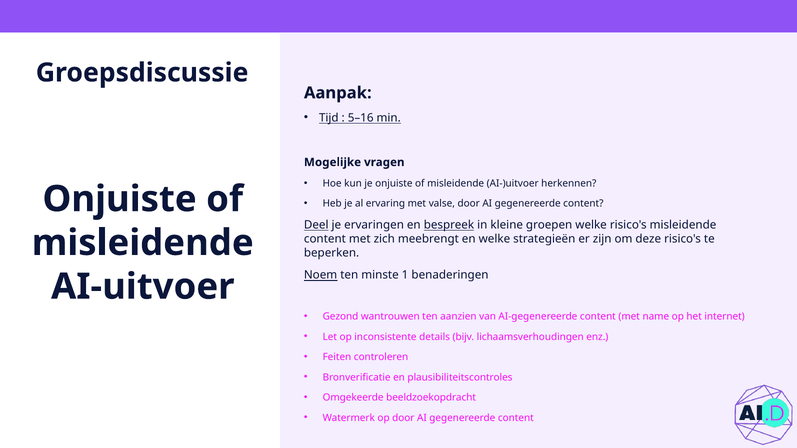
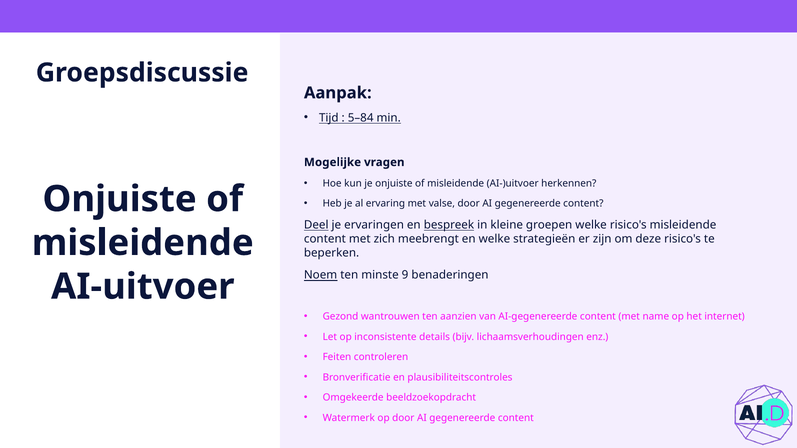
5–16: 5–16 -> 5–84 (361, 118)
1: 1 -> 9 (405, 275)
